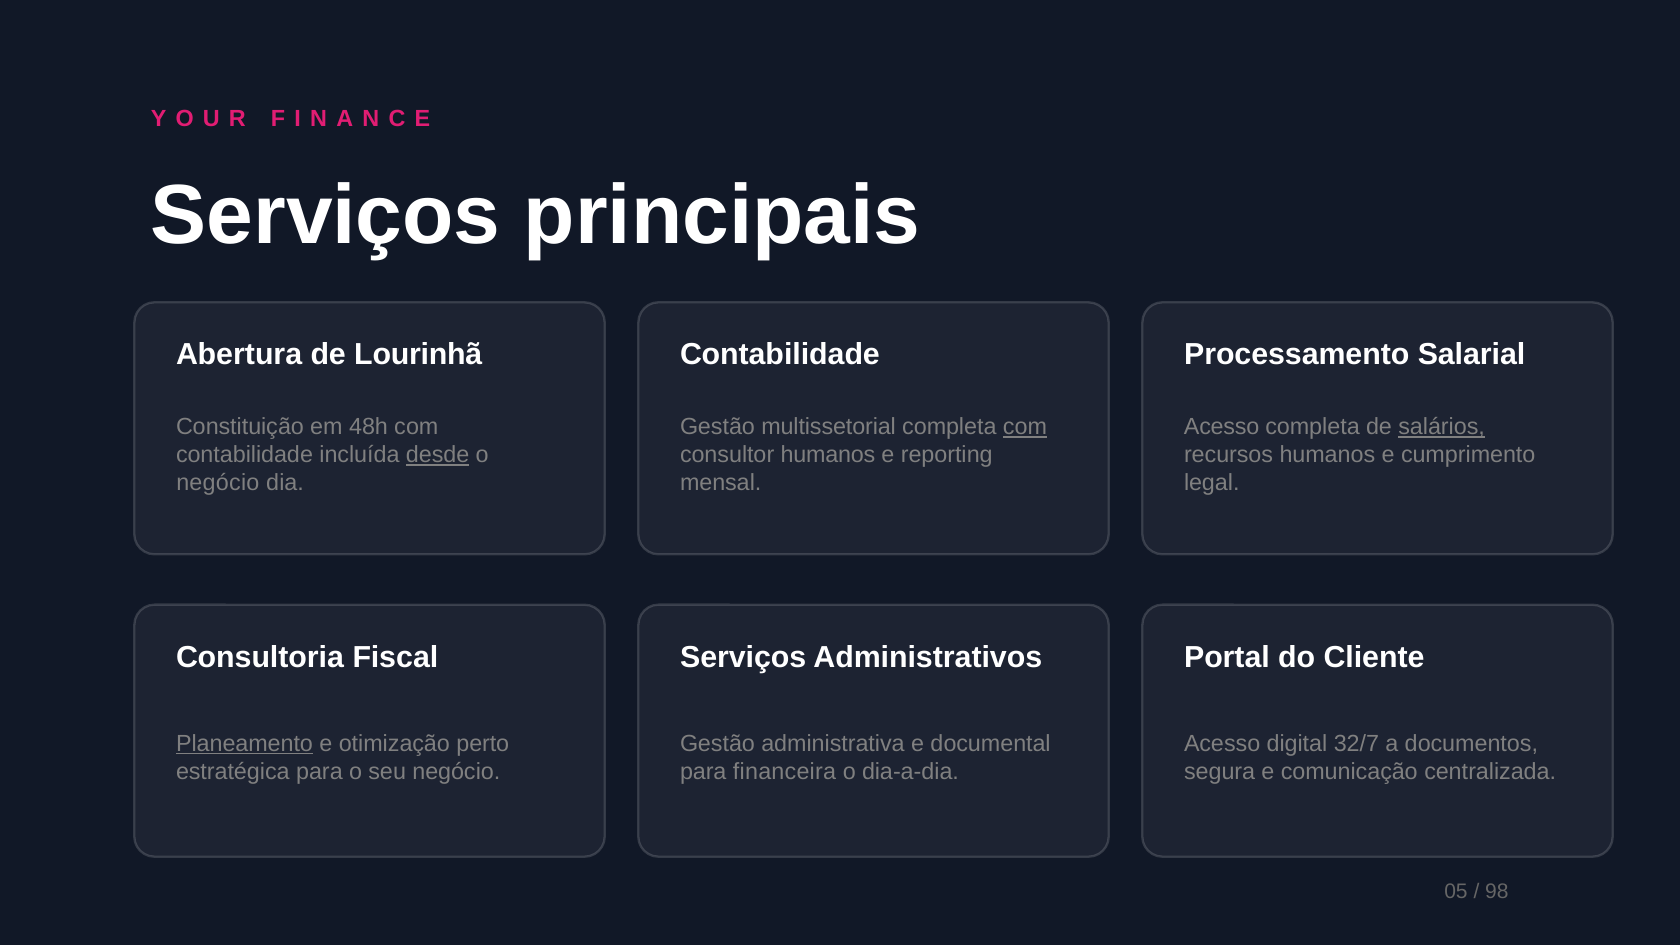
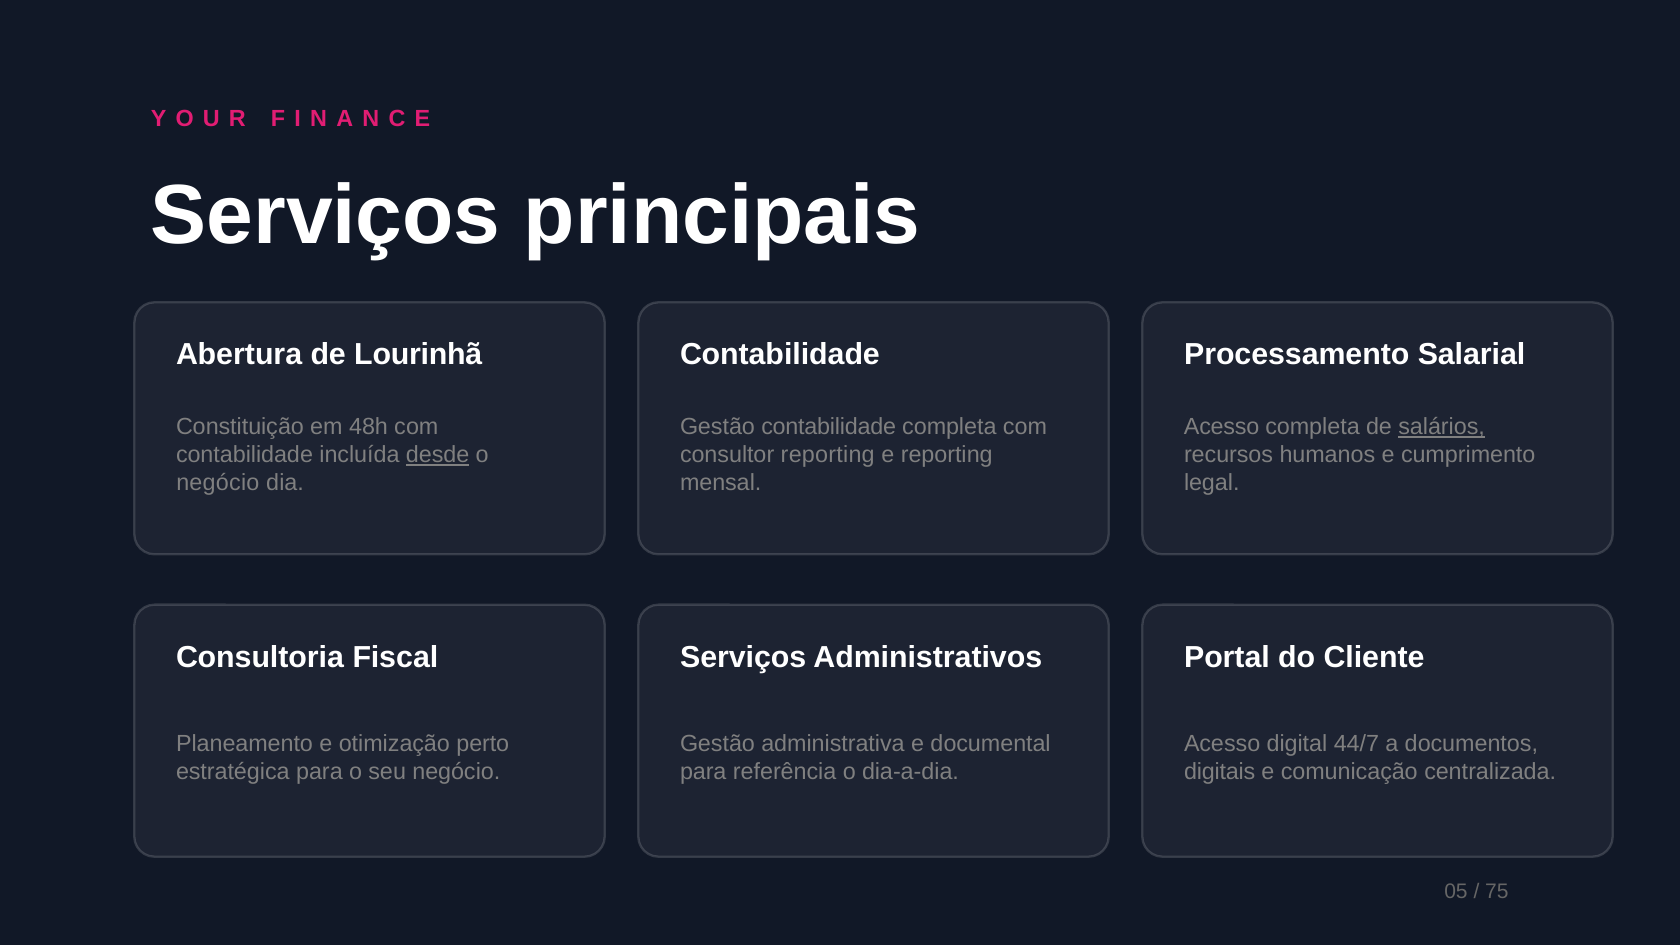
Gestão multissetorial: multissetorial -> contabilidade (829, 427)
com underline: present -> none (1025, 427)
consultor humanos: humanos -> reporting (828, 455)
Planeamento underline: present -> none (244, 744)
32/7: 32/7 -> 44/7 (1356, 744)
financeira: financeira -> referência (785, 772)
segura: segura -> digitais (1220, 772)
98: 98 -> 75 (1497, 892)
